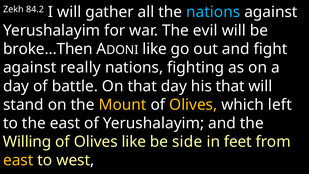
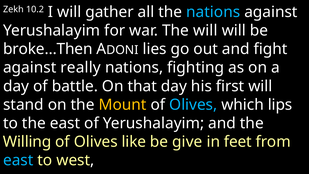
84.2: 84.2 -> 10.2 (35, 9)
The evil: evil -> will (205, 30)
like: like -> lies (155, 49)
his that: that -> first (230, 86)
Olives colour: yellow -> light blue (193, 105)
left: left -> lips (280, 105)
side: side -> give (187, 142)
east colour: yellow -> light blue (18, 160)
